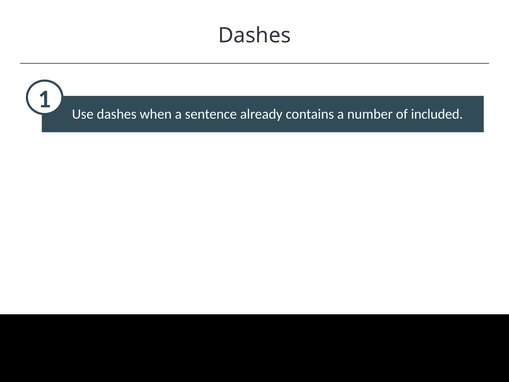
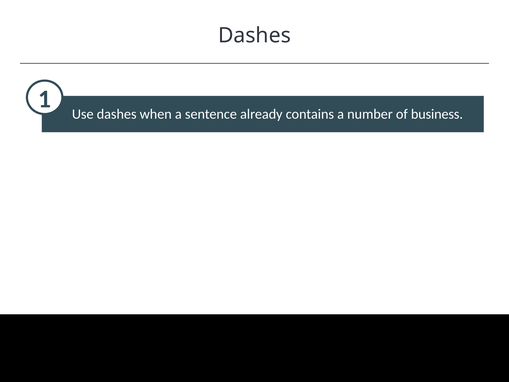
included: included -> business (437, 114)
